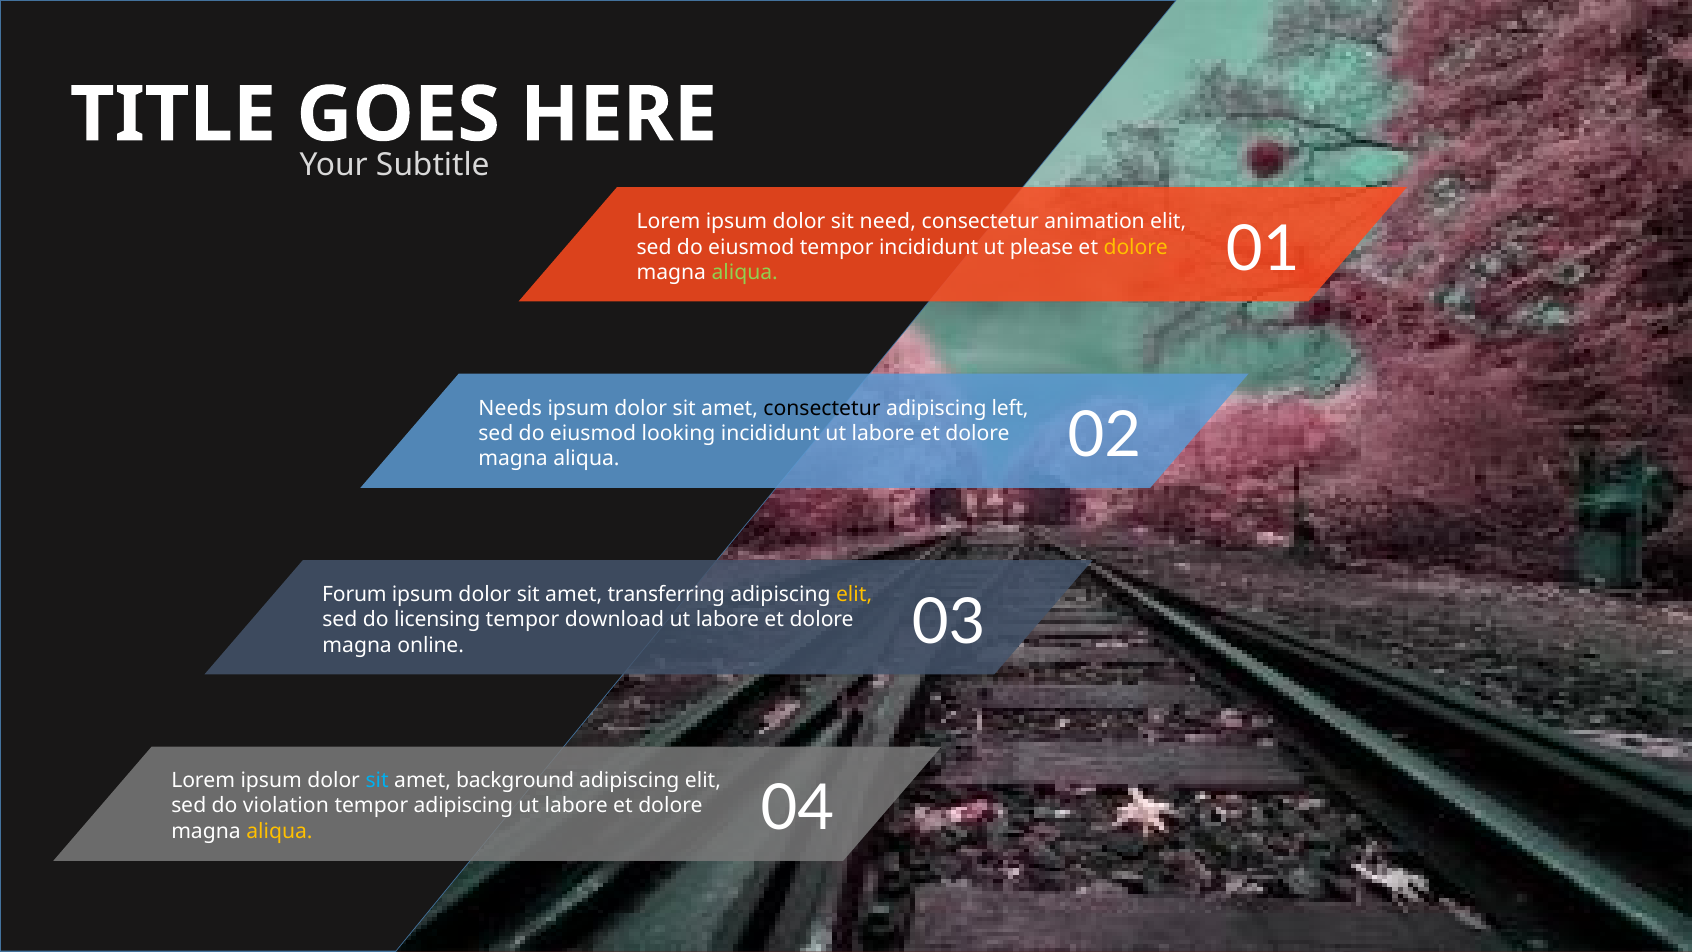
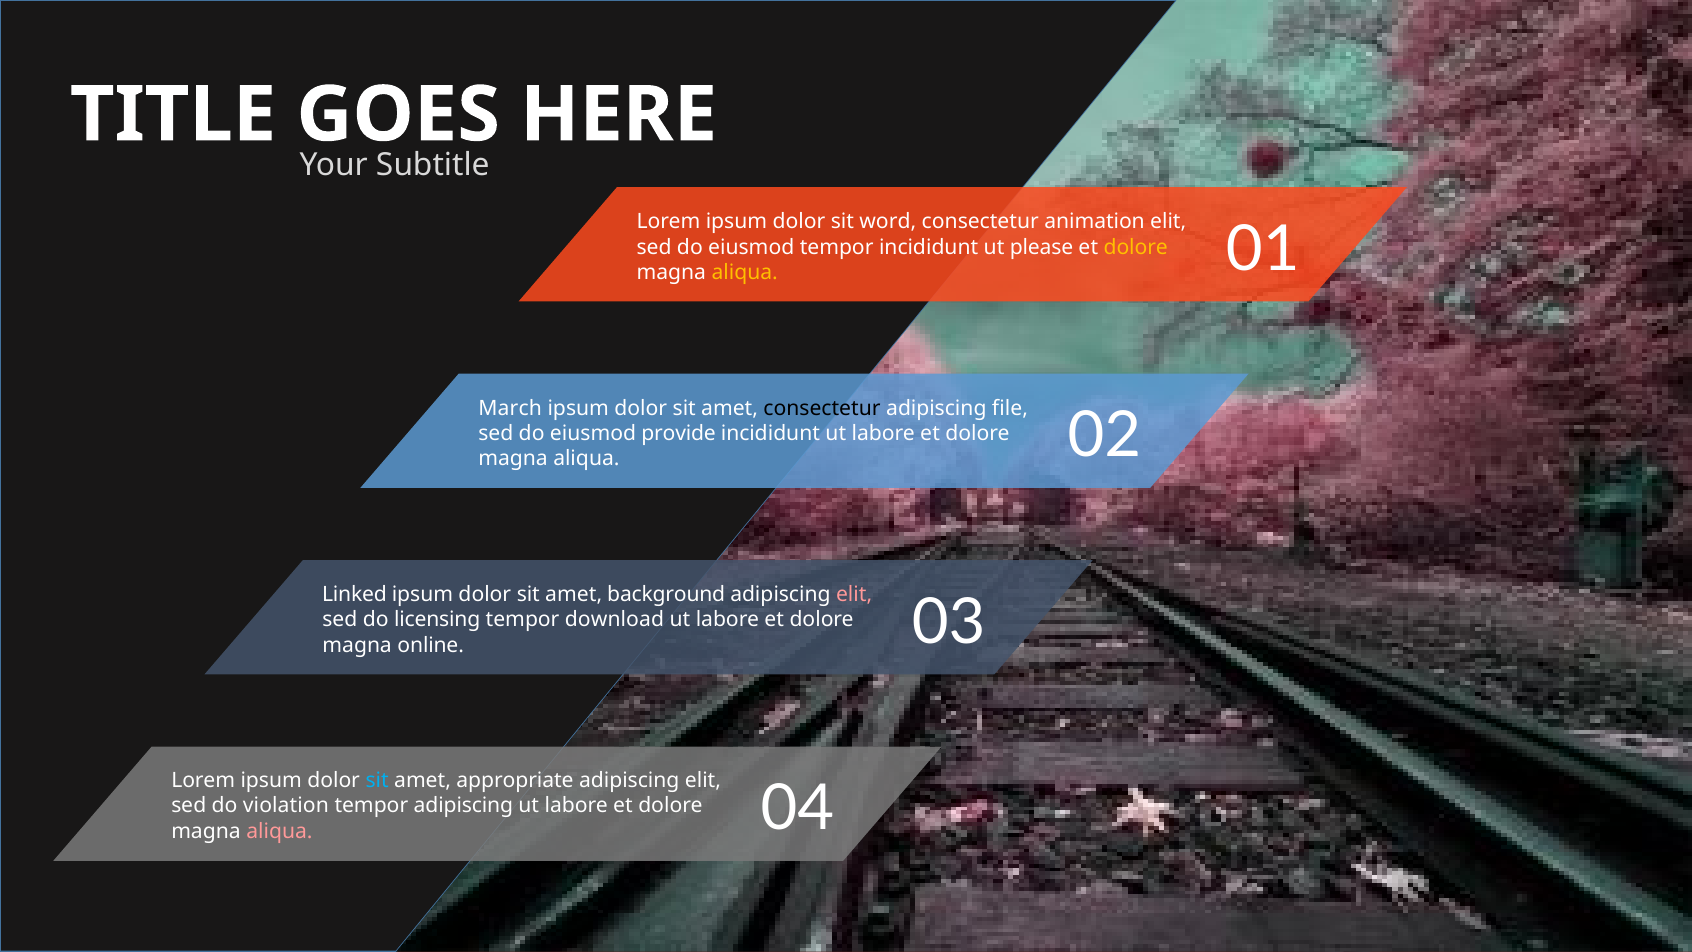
need: need -> word (888, 222)
aliqua colour: light green -> yellow (745, 273)
Needs: Needs -> March (510, 408)
left: left -> file (1010, 408)
looking: looking -> provide (679, 433)
Forum: Forum -> Linked (354, 594)
transferring: transferring -> background (666, 594)
elit colour: yellow -> pink (854, 594)
background: background -> appropriate (515, 780)
aliqua colour: yellow -> pink (279, 831)
